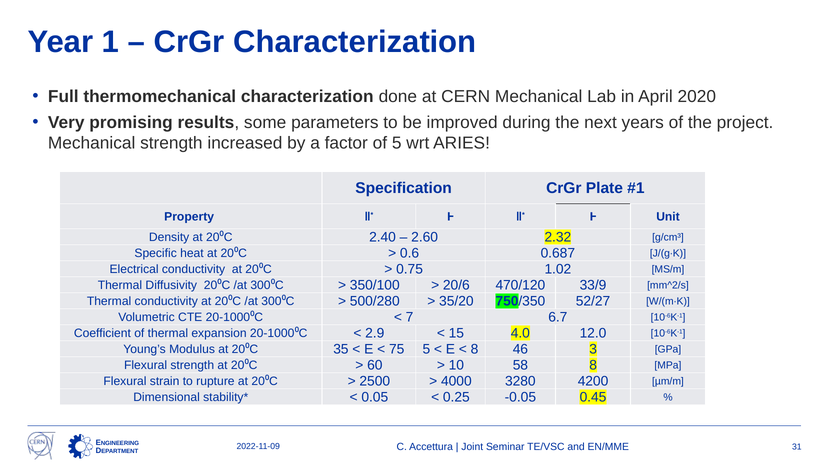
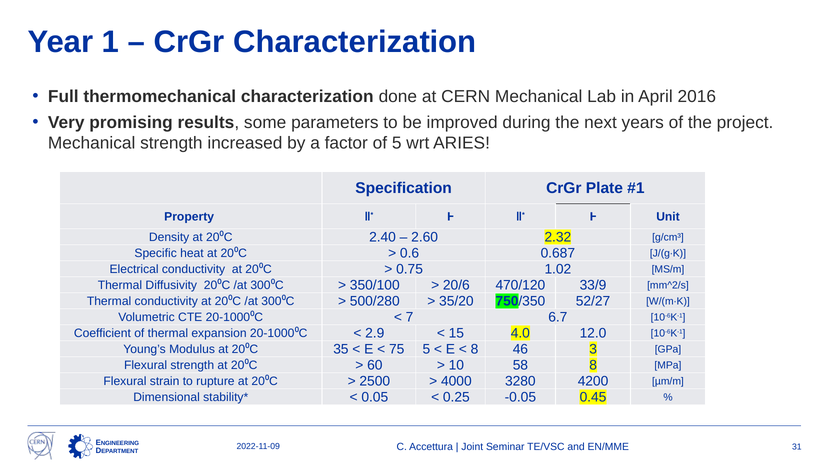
2020: 2020 -> 2016 (697, 97)
